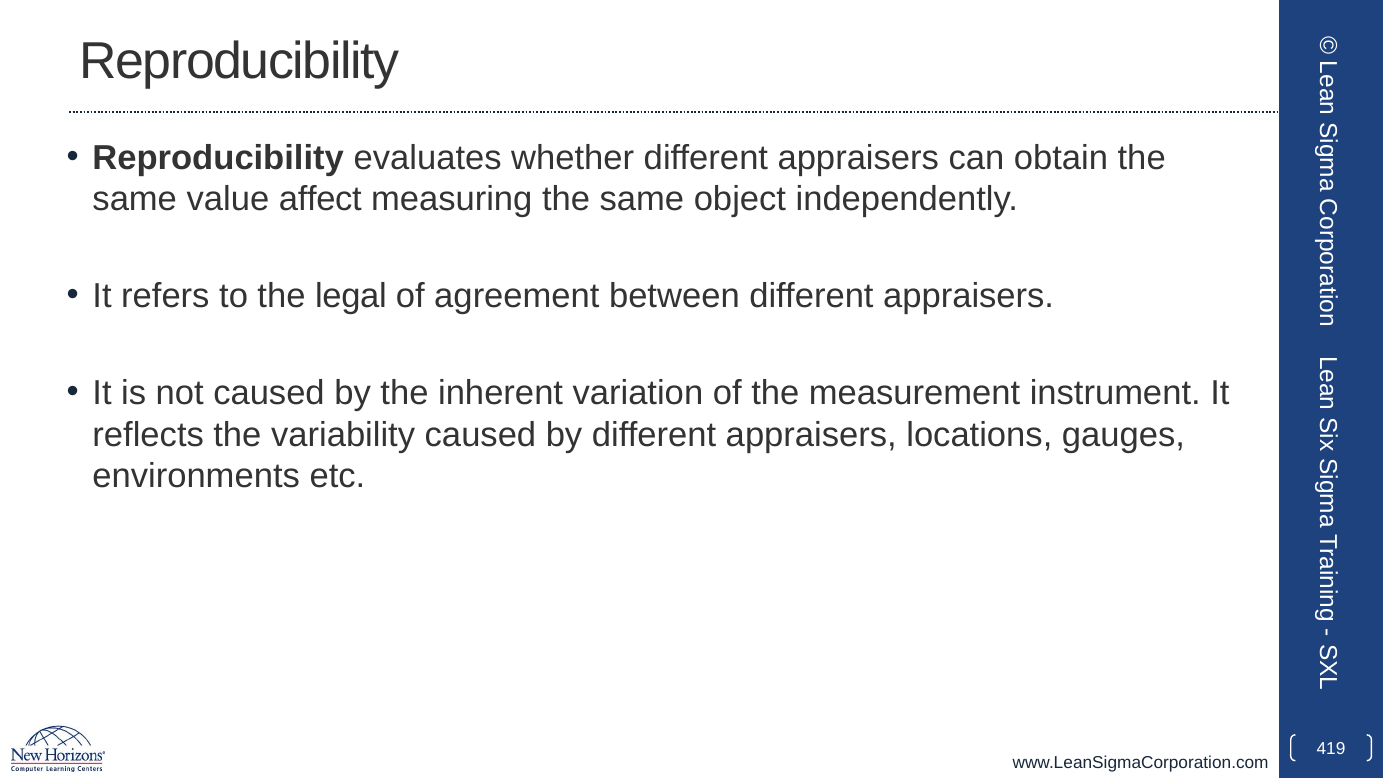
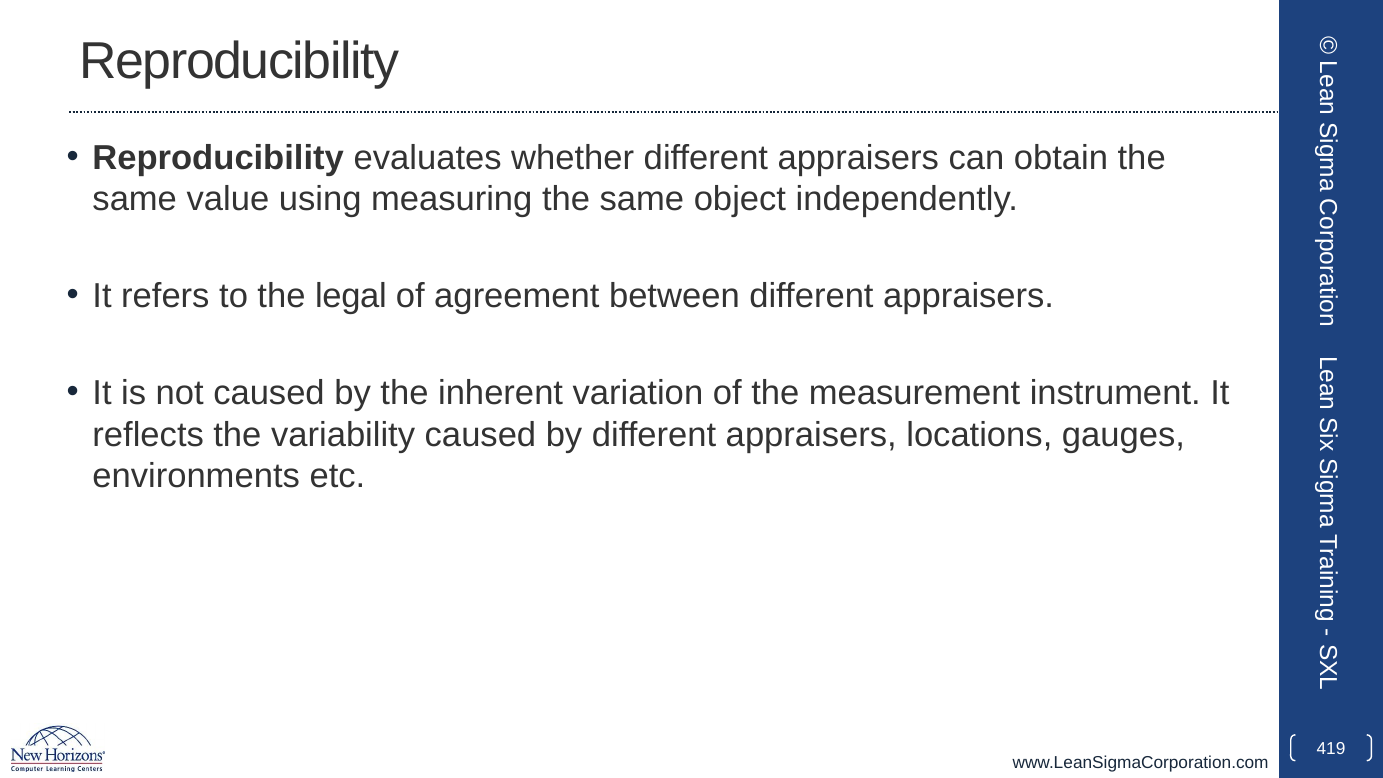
affect: affect -> using (320, 200)
